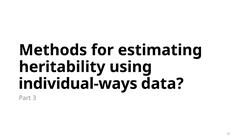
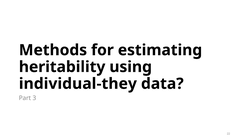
individual-ways: individual-ways -> individual-they (78, 84)
